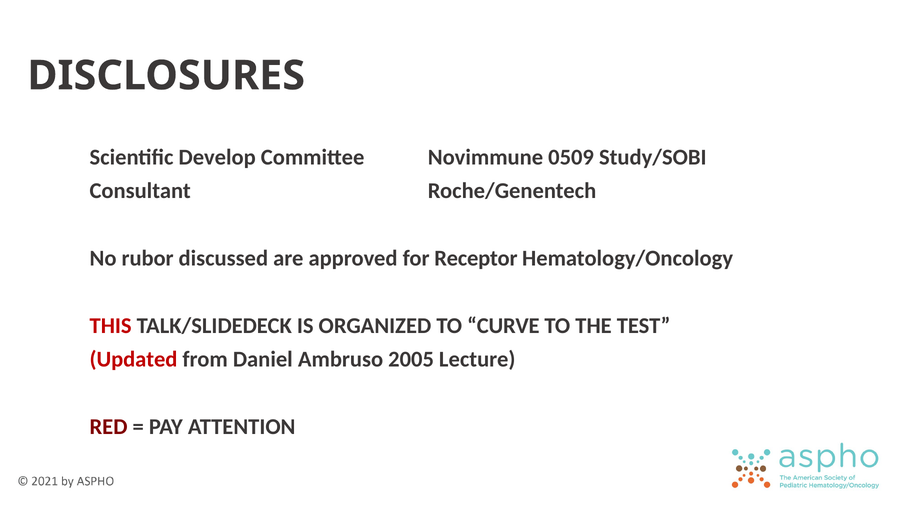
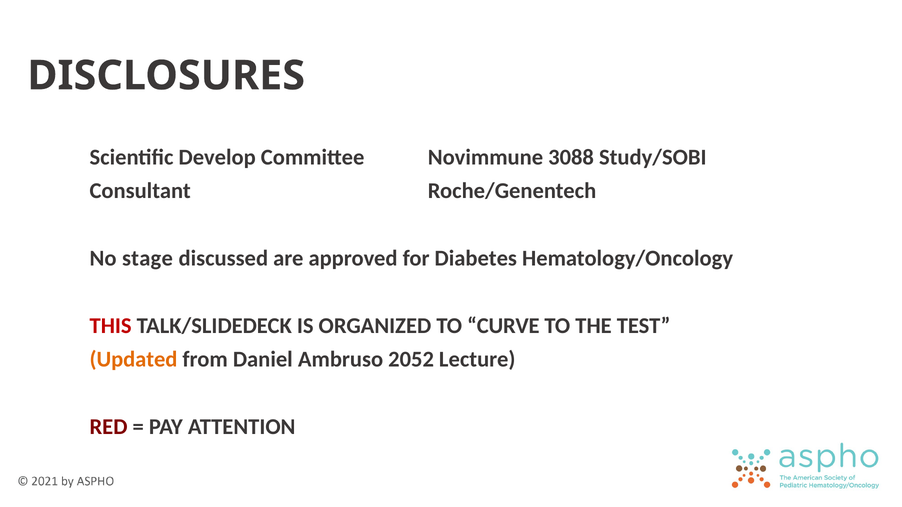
0509: 0509 -> 3088 (571, 157)
rubor: rubor -> stage (147, 259)
Receptor: Receptor -> Diabetes (476, 259)
Updated colour: red -> orange (134, 360)
2005: 2005 -> 2052 (411, 360)
